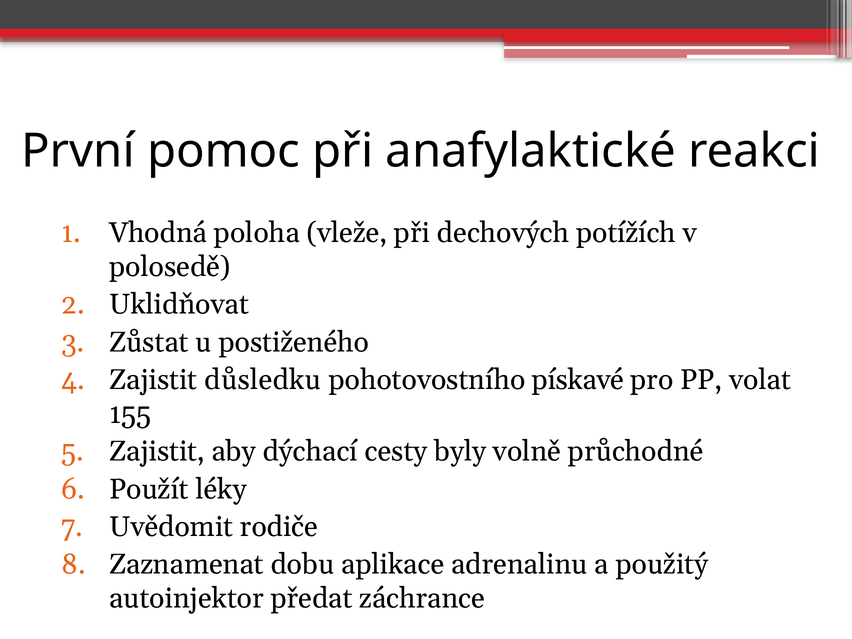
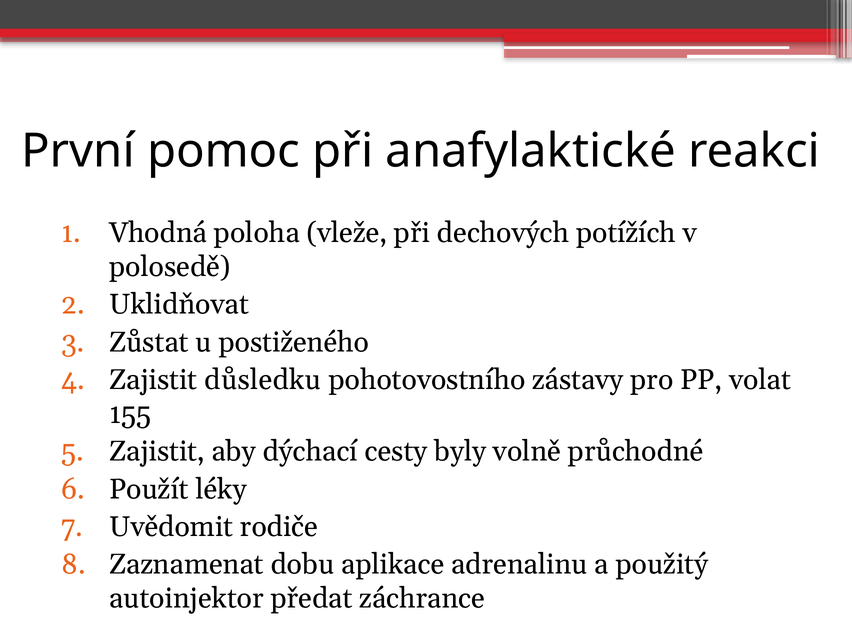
pískavé: pískavé -> zástavy (578, 380)
